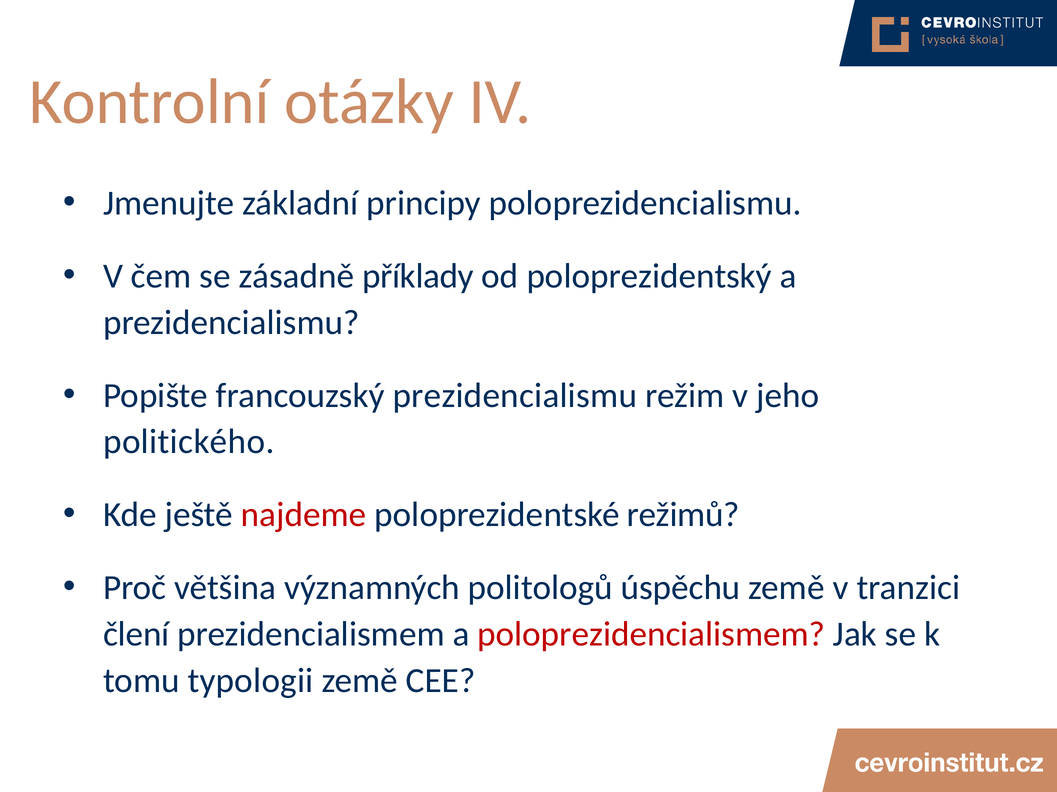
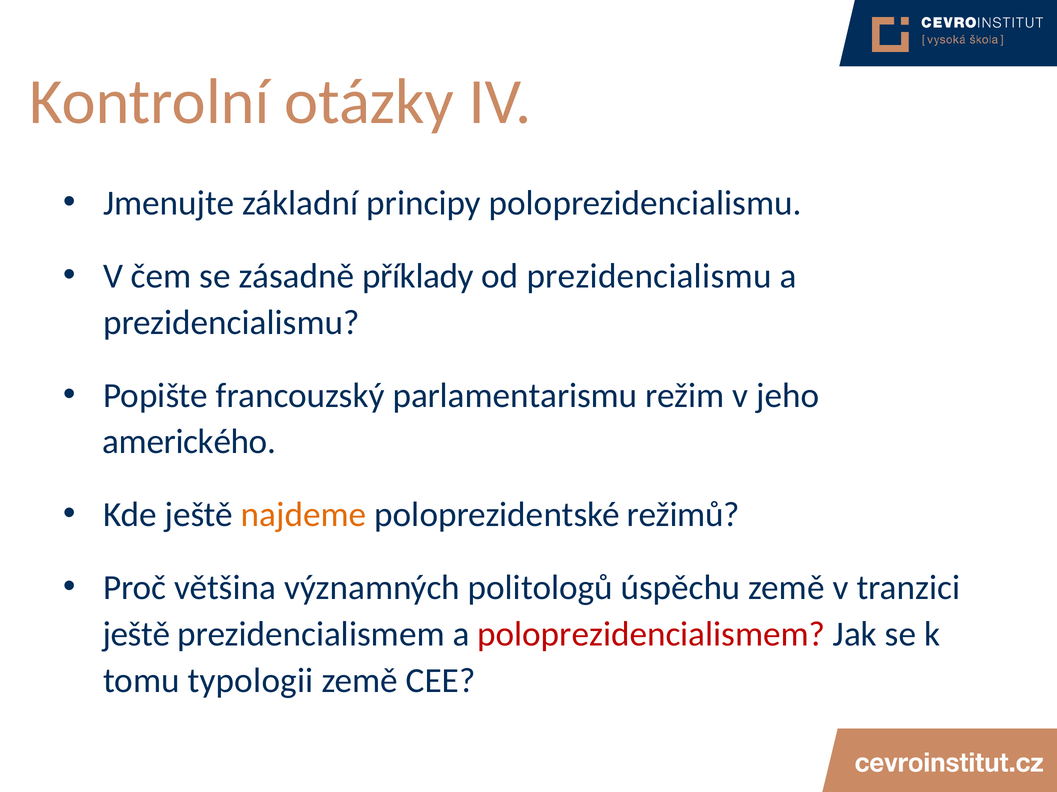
od poloprezidentský: poloprezidentský -> prezidencialismu (649, 276)
francouzský prezidencialismu: prezidencialismu -> parlamentarismu (515, 396)
politického: politického -> amerického (189, 442)
najdeme colour: red -> orange (304, 515)
člení: člení -> ještě (136, 635)
